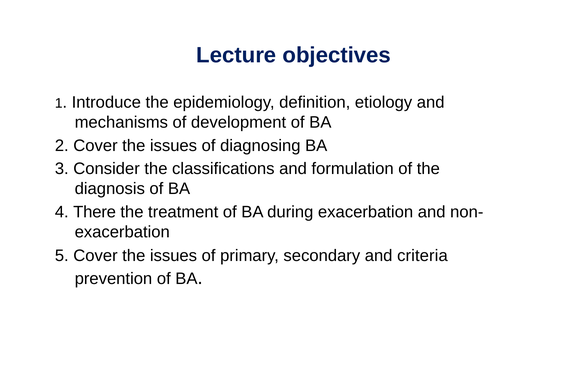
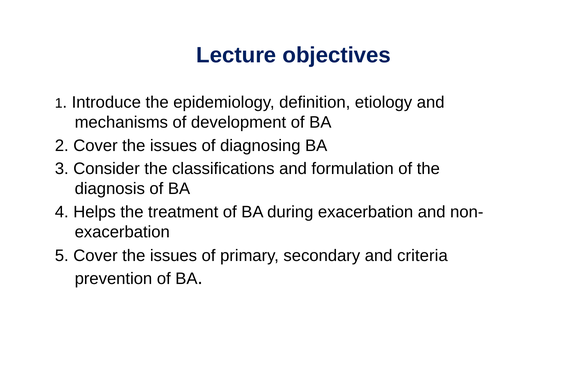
There: There -> Helps (95, 212)
